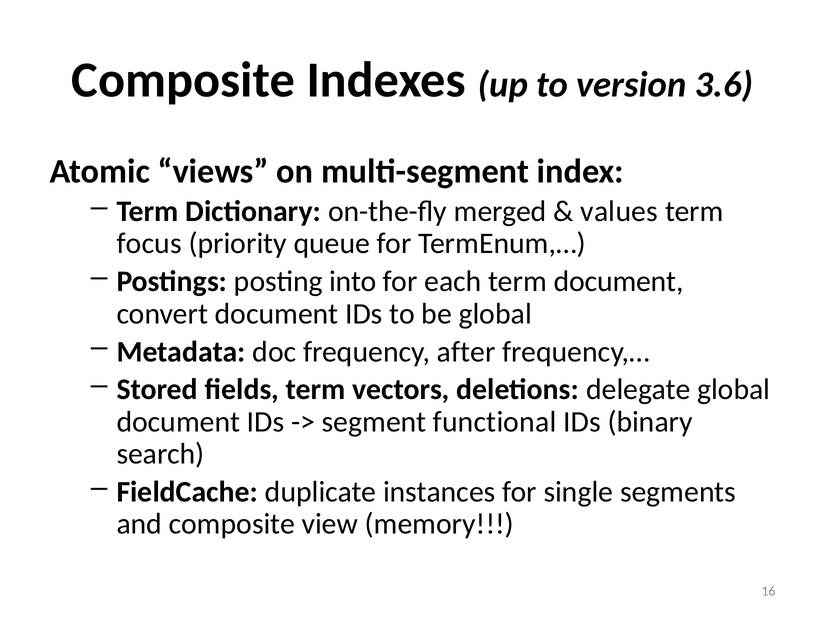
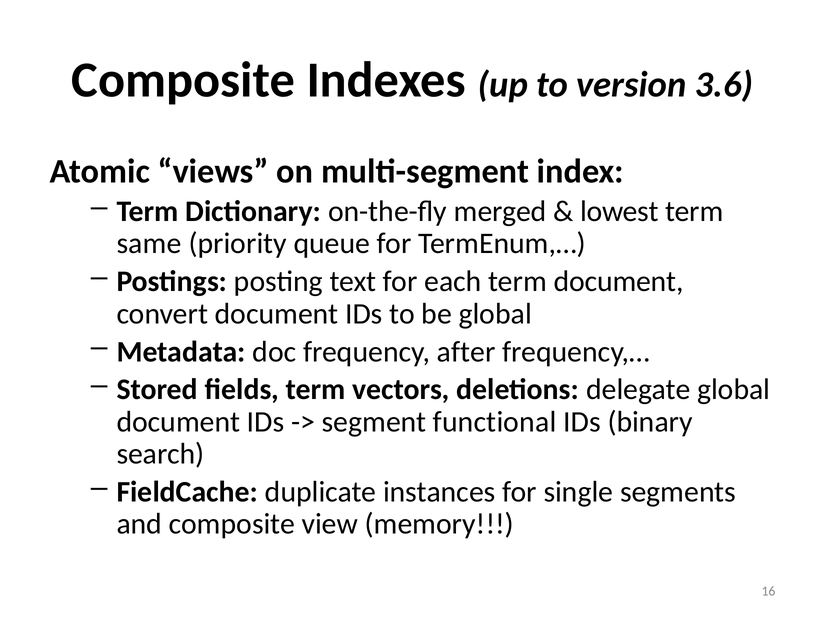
values: values -> lowest (619, 211)
focus: focus -> same (149, 244)
into: into -> text (353, 281)
